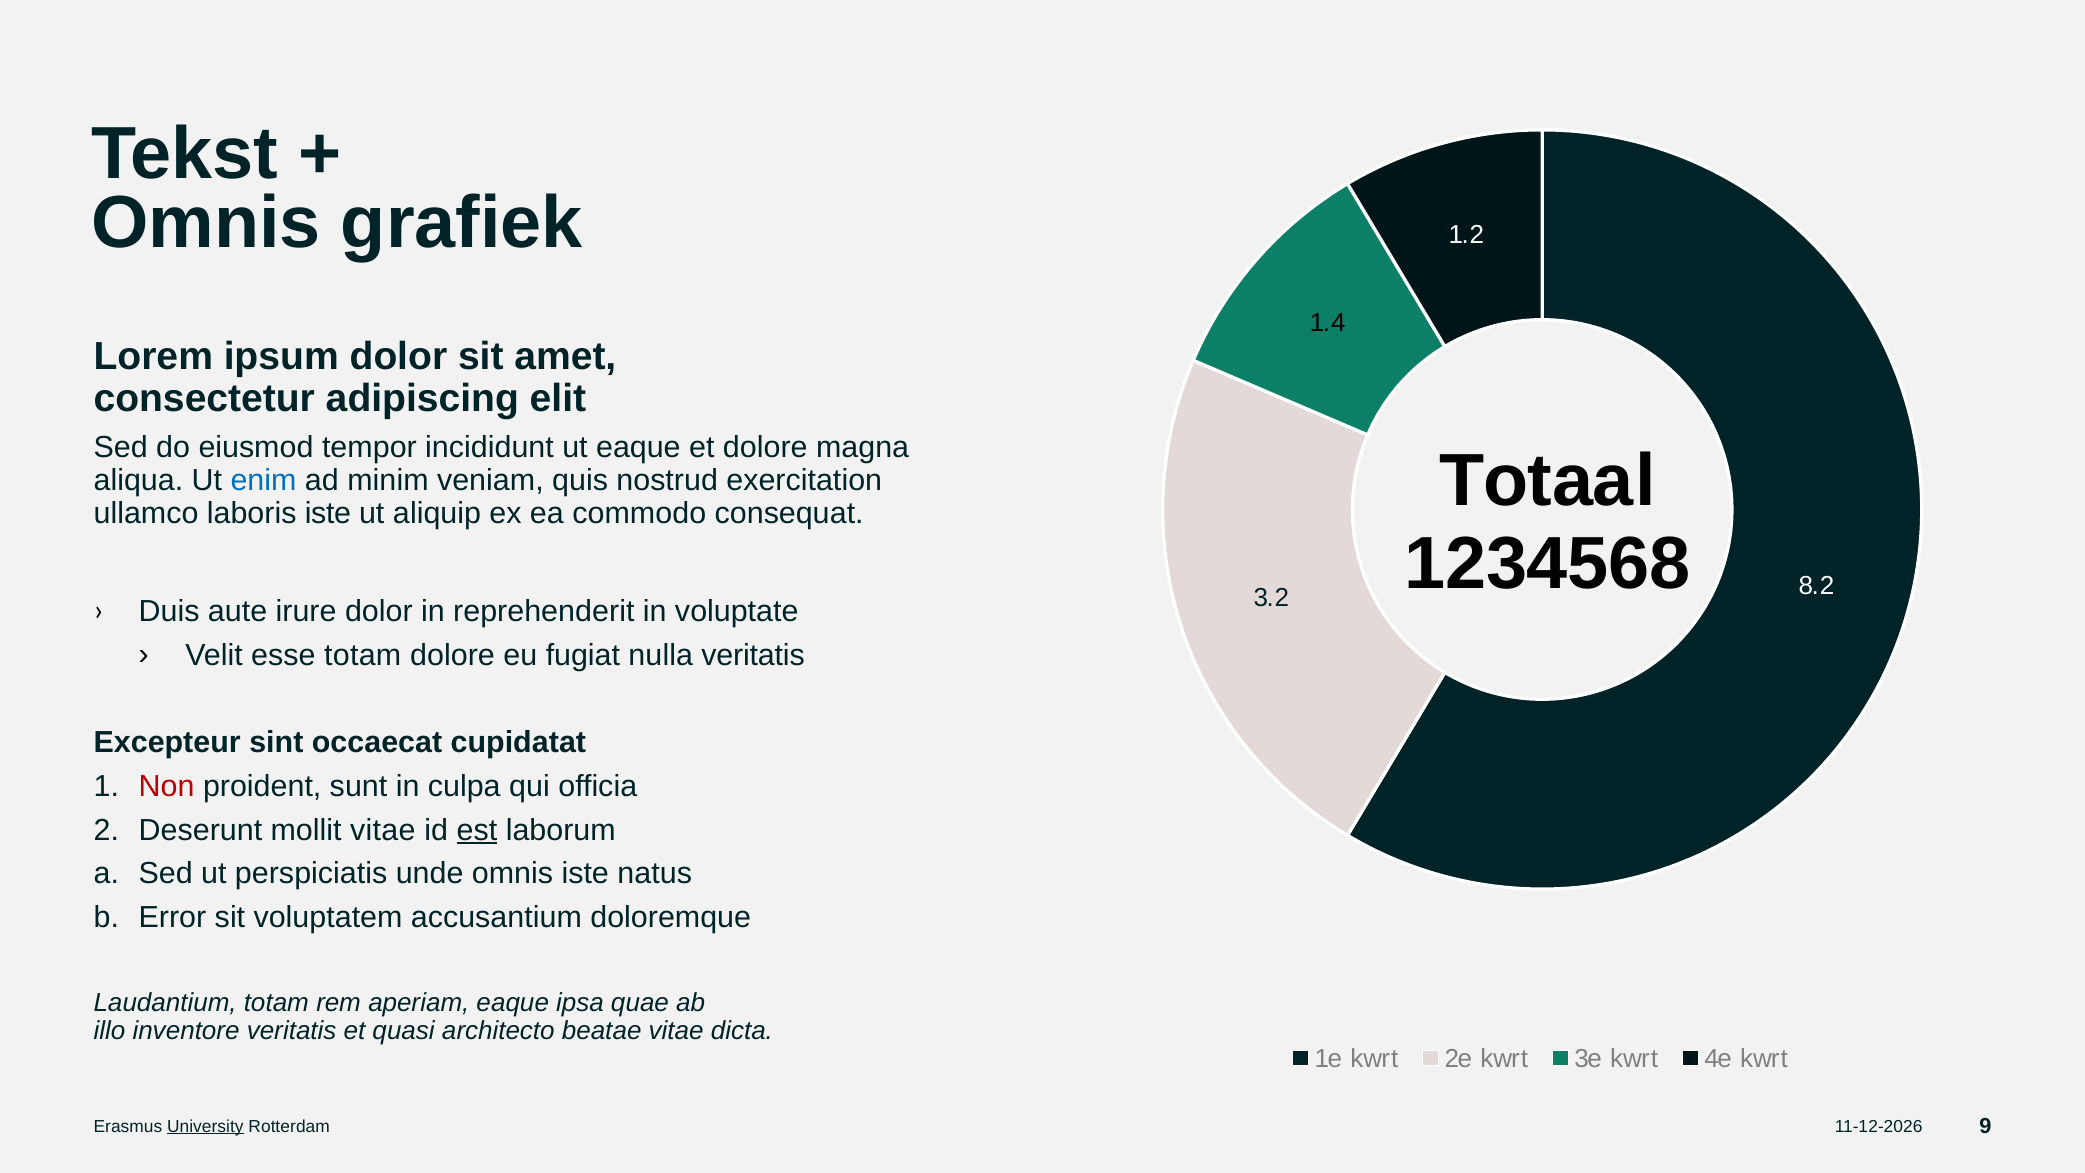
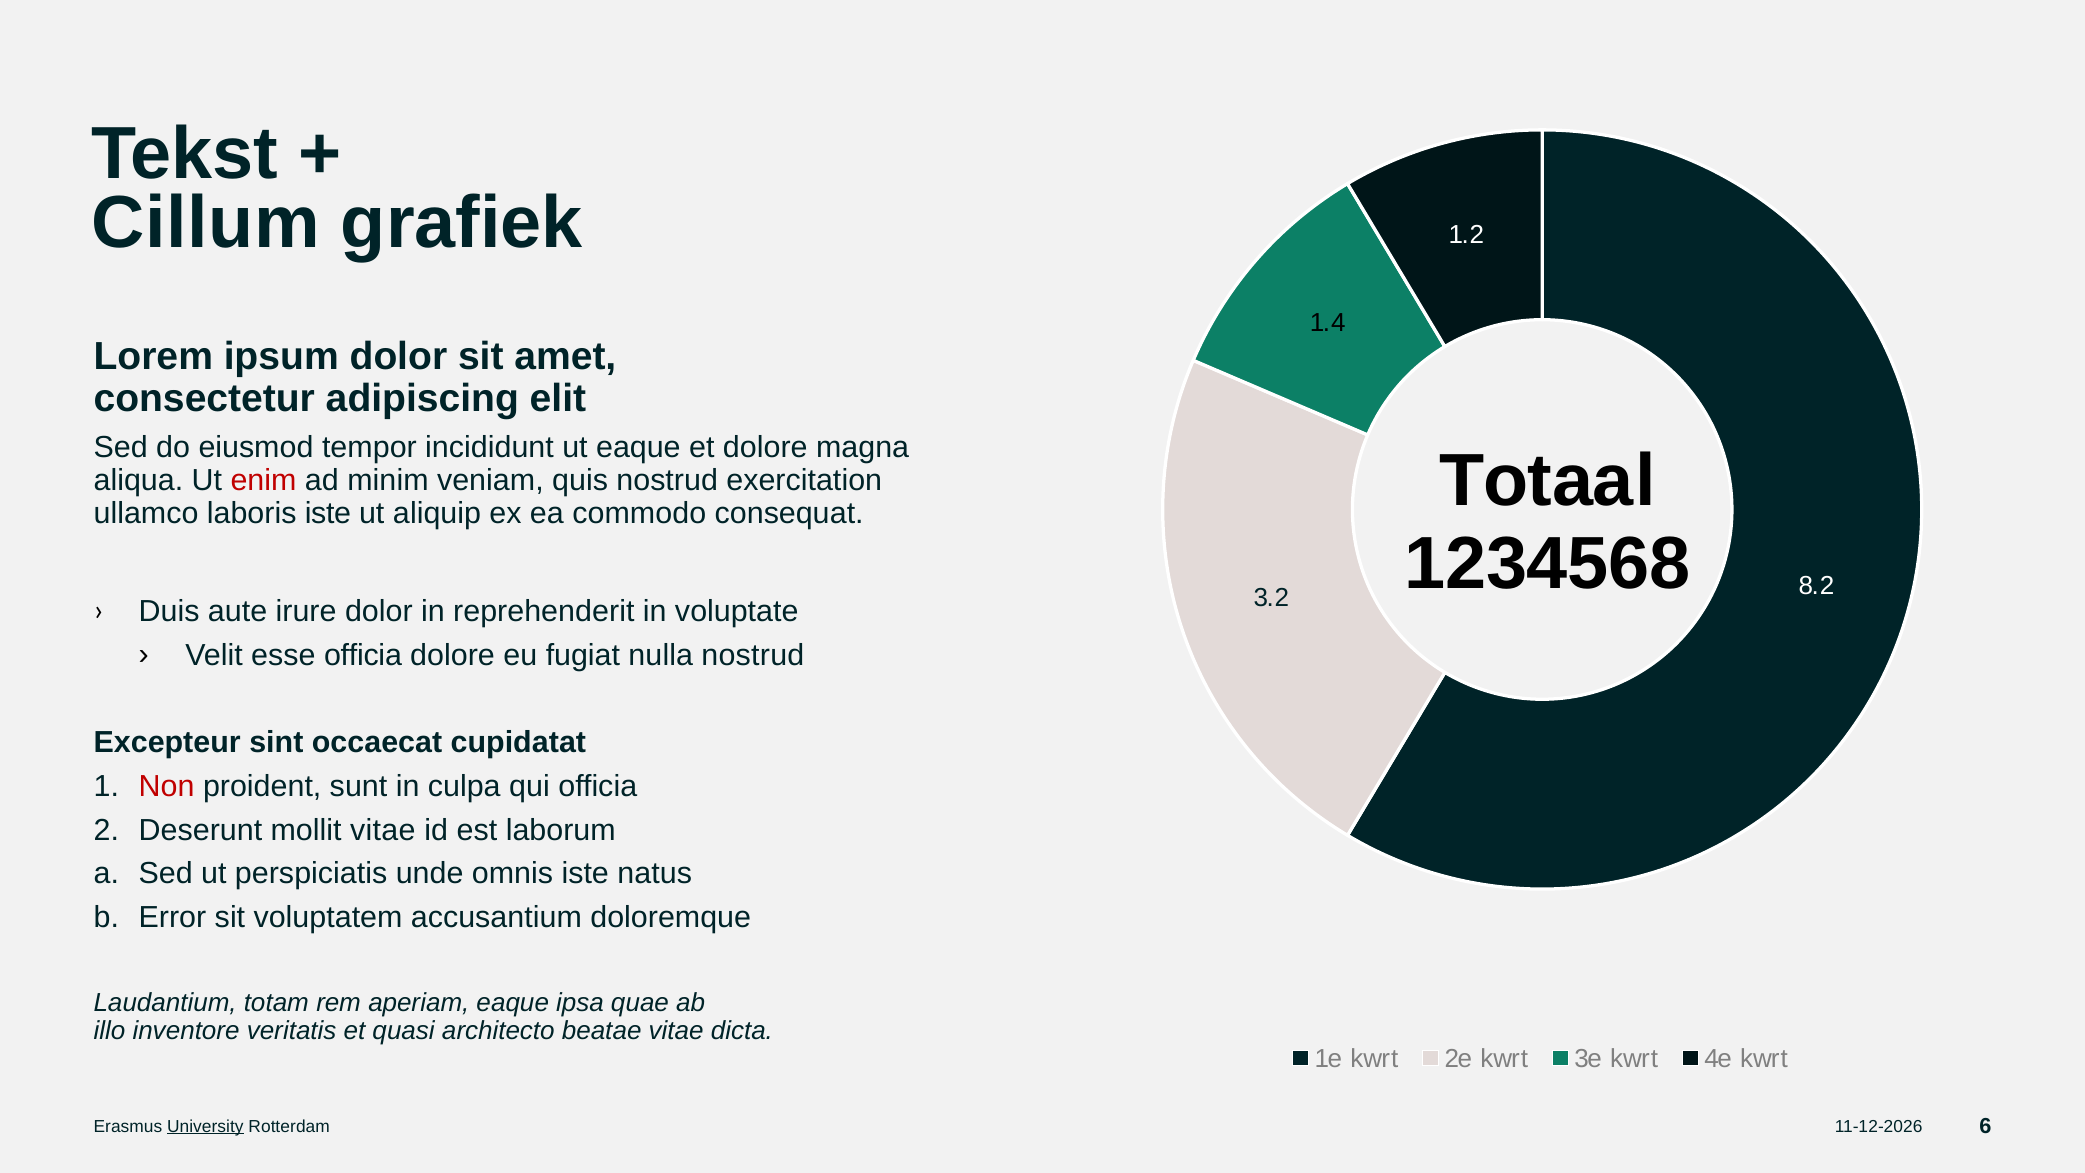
Omnis: Omnis -> Cillum (206, 223)
enim colour: blue -> red (263, 480)
esse totam: totam -> officia (363, 655)
nulla veritatis: veritatis -> nostrud (753, 655)
est underline: present -> none (477, 830)
9: 9 -> 6 (1985, 1126)
